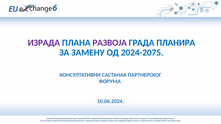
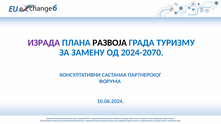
РАЗВОЈА colour: purple -> black (110, 43)
ПЛАНИРА: ПЛАНИРА -> ТУРИЗМУ (176, 43)
2024-2075: 2024-2075 -> 2024-2070 (142, 53)
